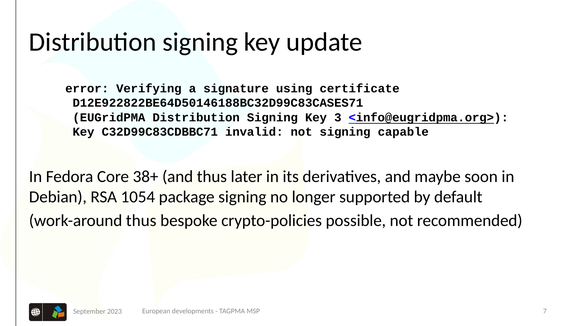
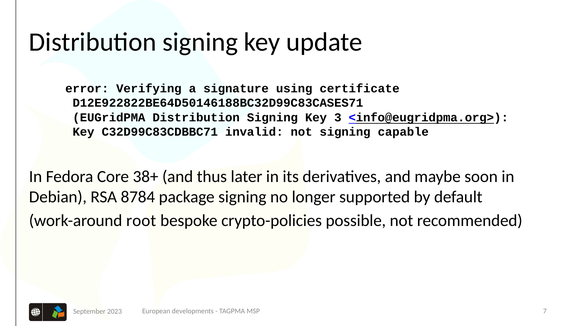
1054: 1054 -> 8784 (138, 197)
work-around thus: thus -> root (141, 221)
